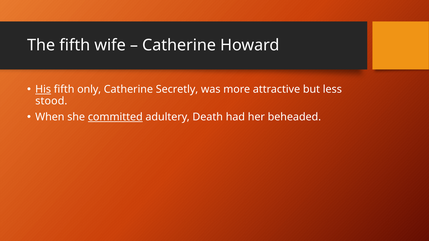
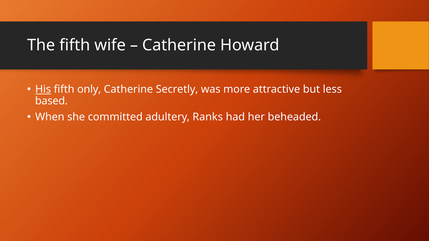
stood: stood -> based (51, 101)
committed underline: present -> none (115, 117)
Death: Death -> Ranks (208, 117)
